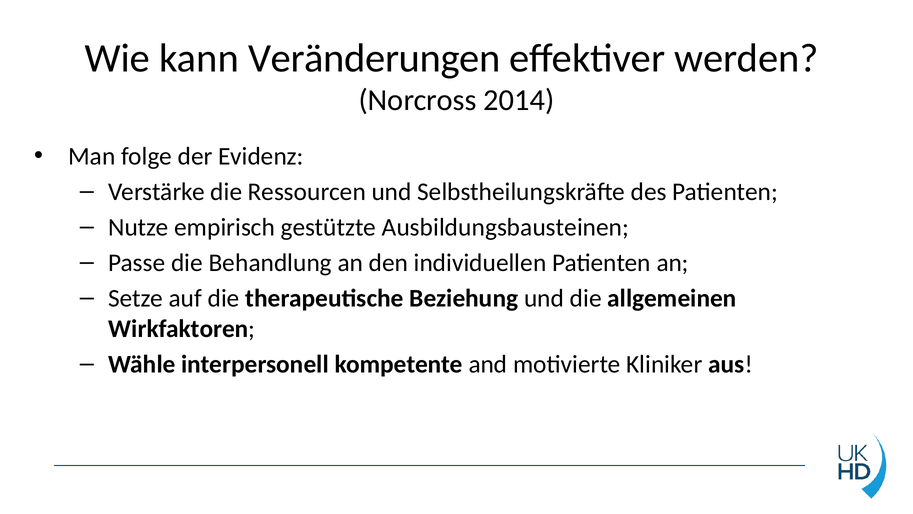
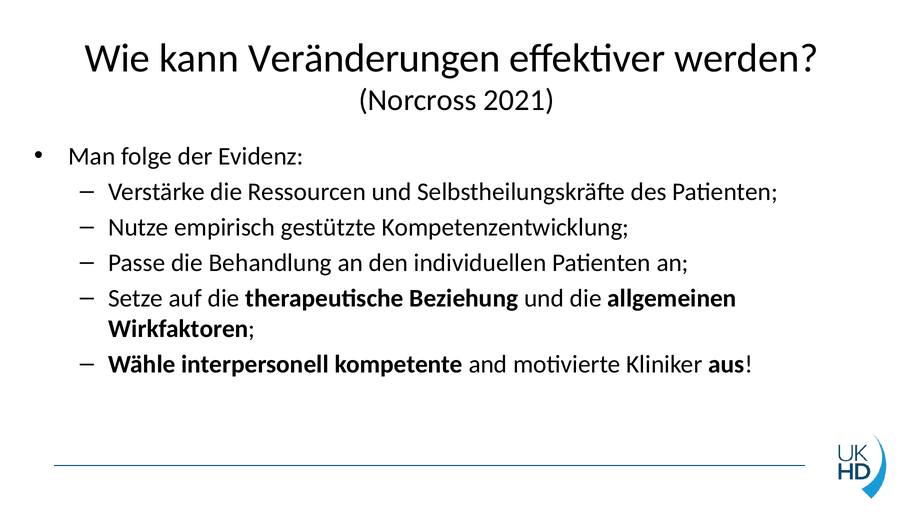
2014: 2014 -> 2021 (519, 100)
Ausbildungsbausteinen: Ausbildungsbausteinen -> Kompetenzentwicklung (506, 227)
